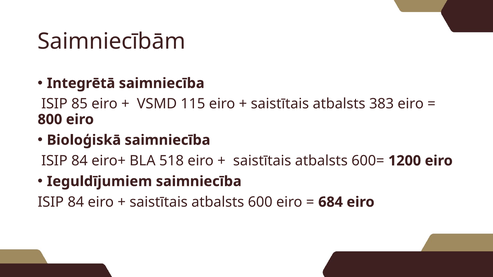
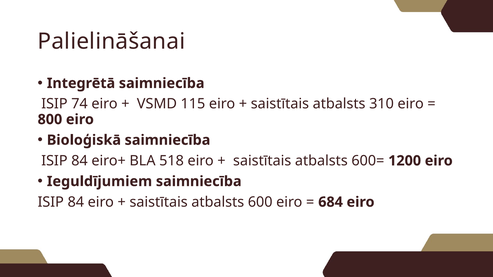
Saimniecībām: Saimniecībām -> Palielināšanai (111, 41)
85: 85 -> 74 (80, 104)
383: 383 -> 310 (382, 104)
